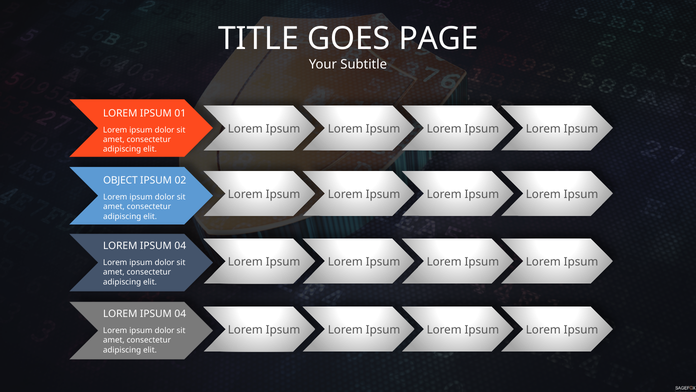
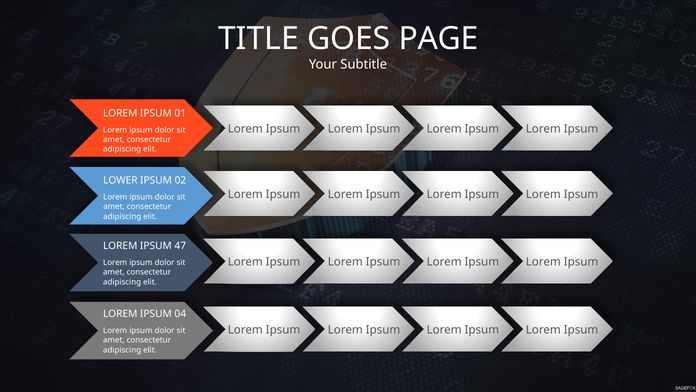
OBJECT: OBJECT -> LOWER (120, 180)
04: 04 -> 47 (180, 246)
